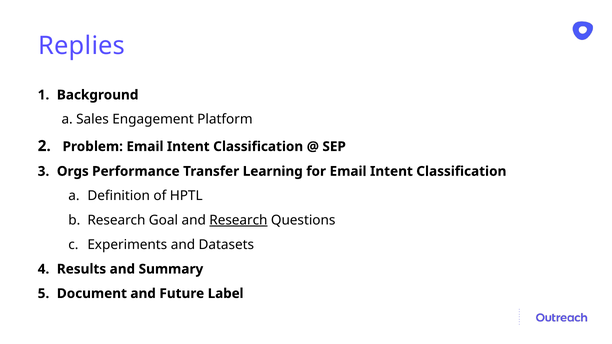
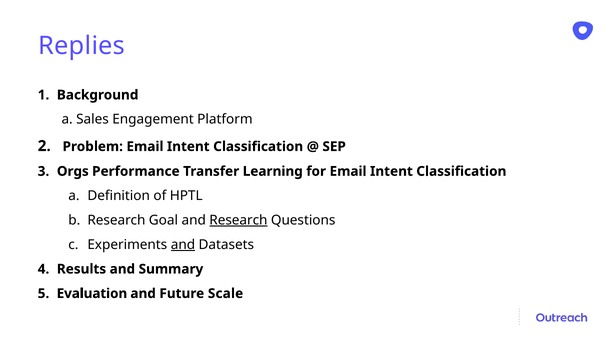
and underline: none -> present (183, 245)
Document: Document -> Evaluation (92, 294)
Label: Label -> Scale (226, 294)
